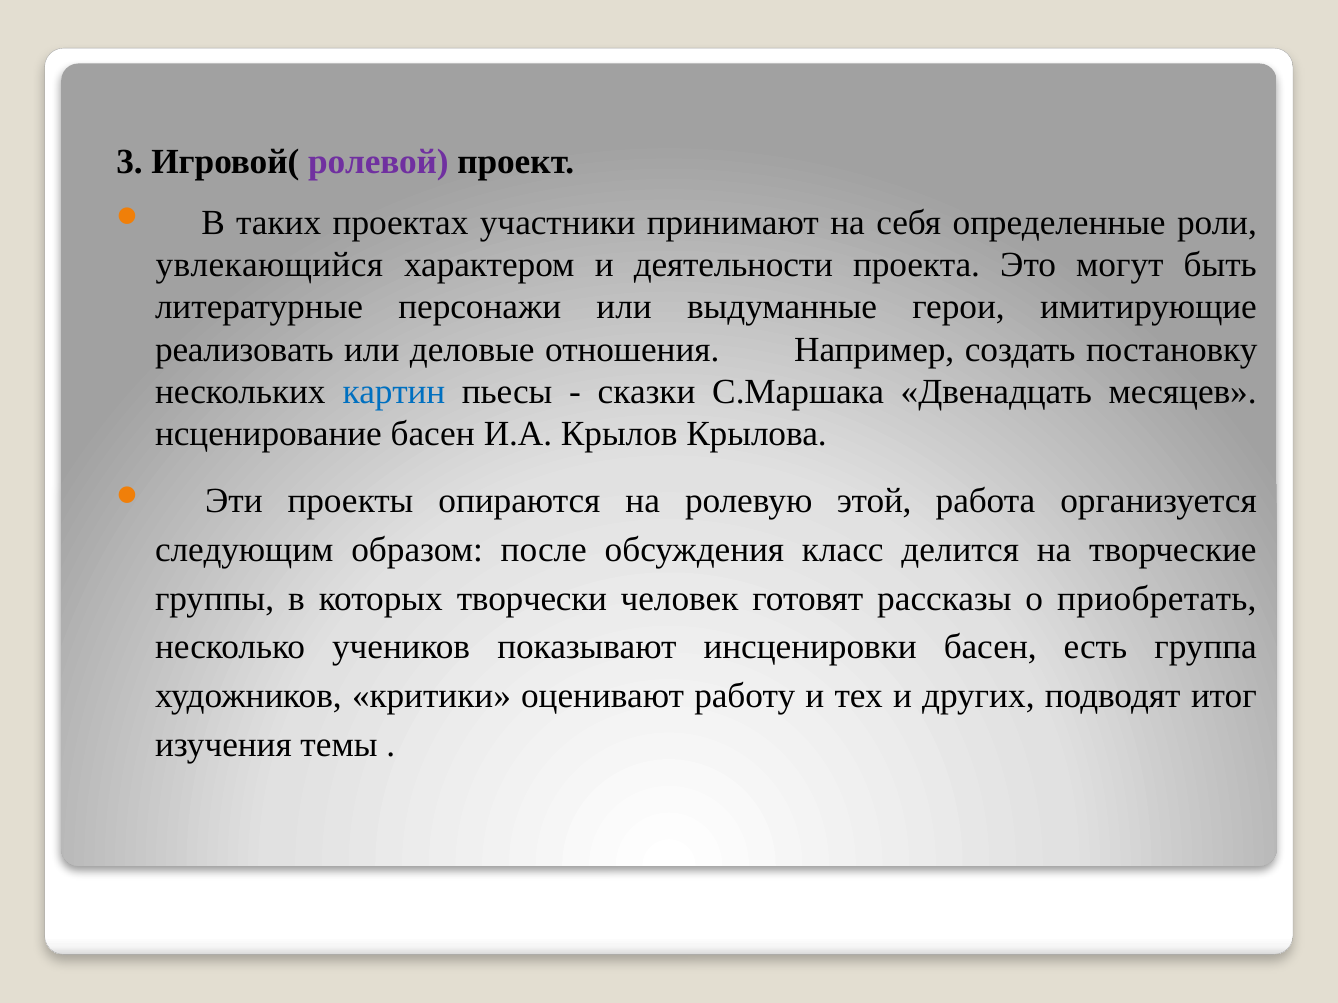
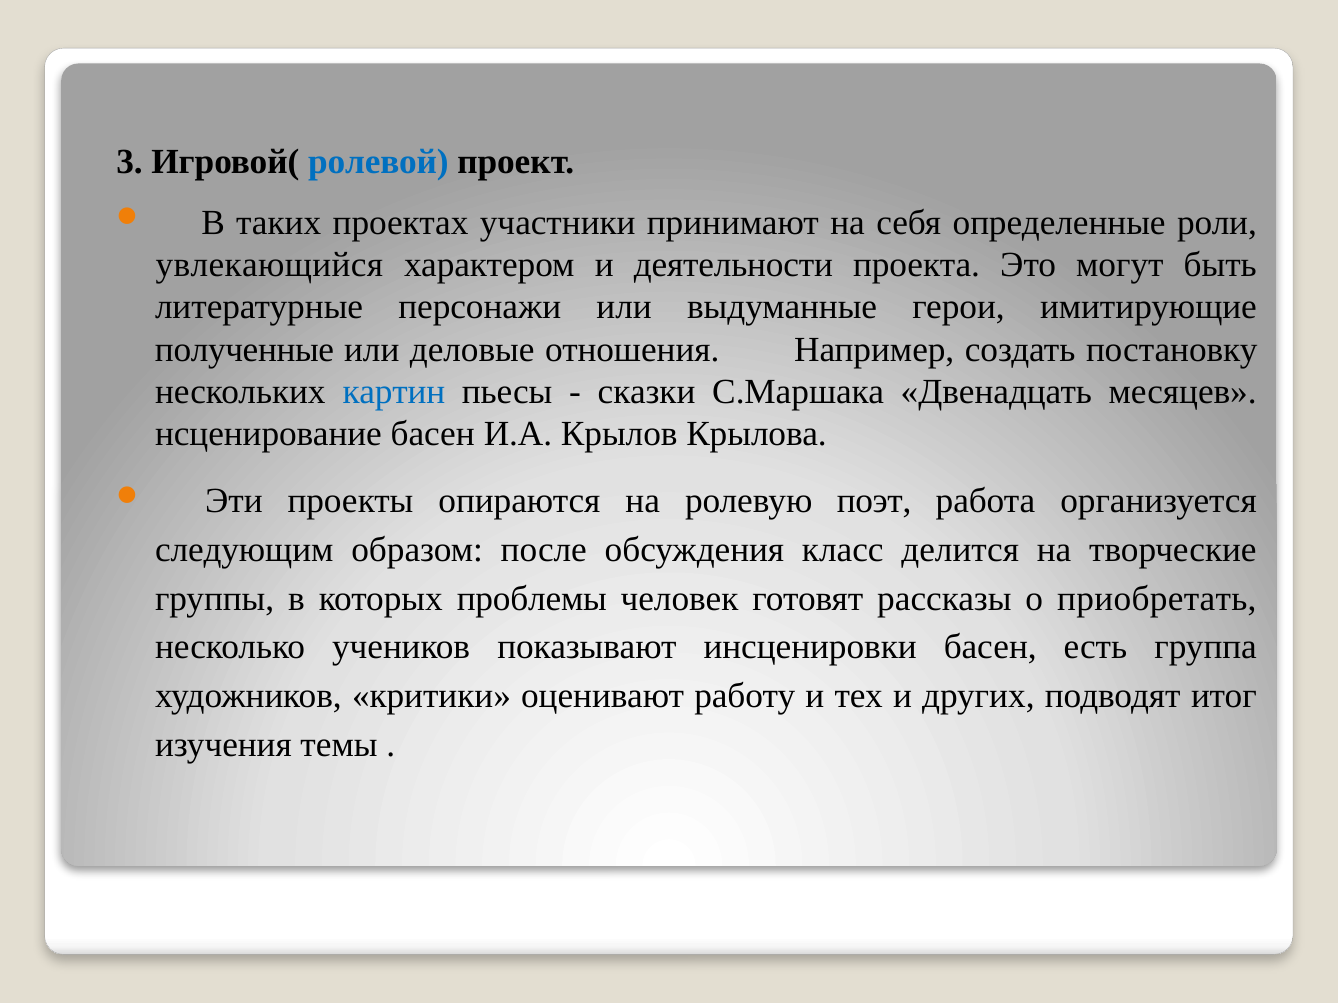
ролевой colour: purple -> blue (378, 162)
реализовать: реализовать -> полученные (245, 350)
этой: этой -> поэт (874, 502)
творчески: творчески -> проблемы (532, 599)
